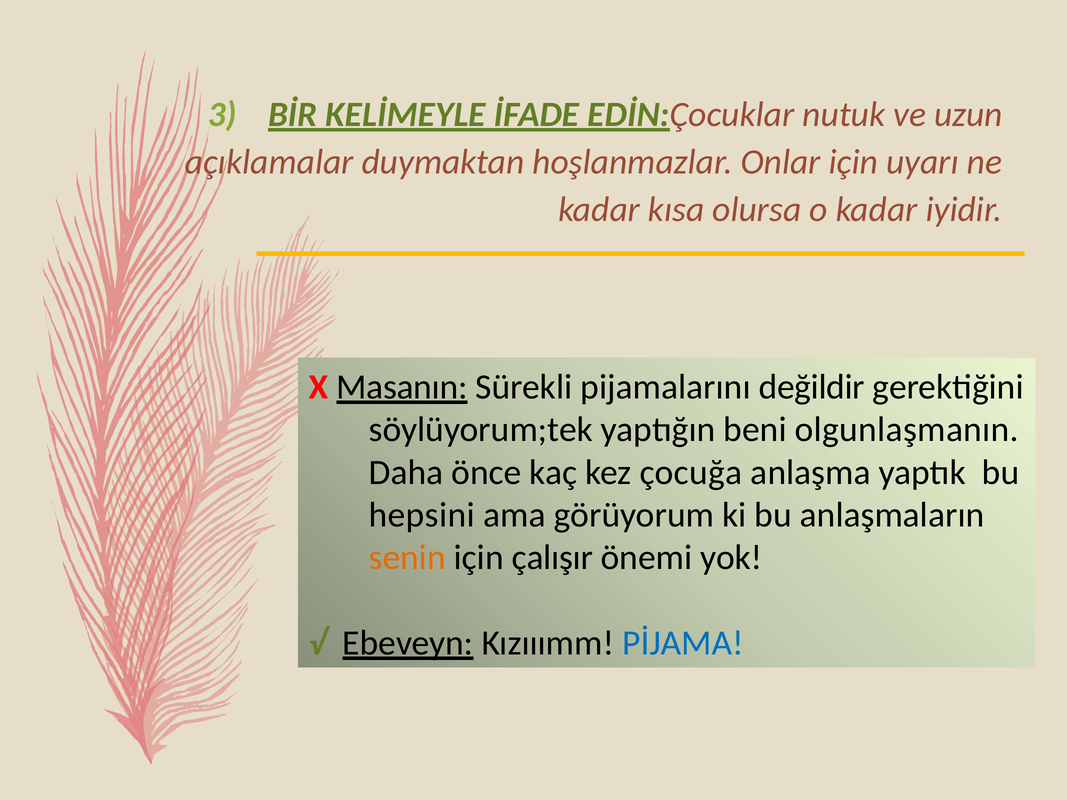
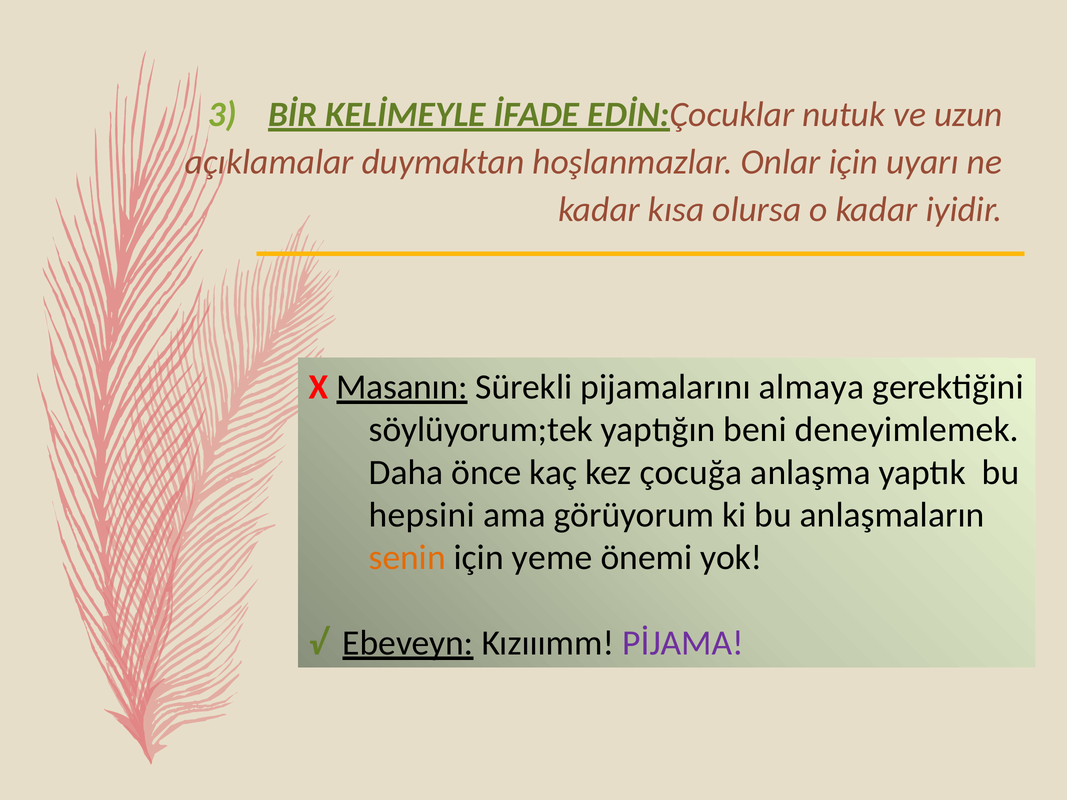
değildir: değildir -> almaya (811, 387)
olgunlaşmanın: olgunlaşmanın -> deneyimlemek (907, 430)
çalışır: çalışır -> yeme (552, 558)
PİJAMA colour: blue -> purple (683, 643)
